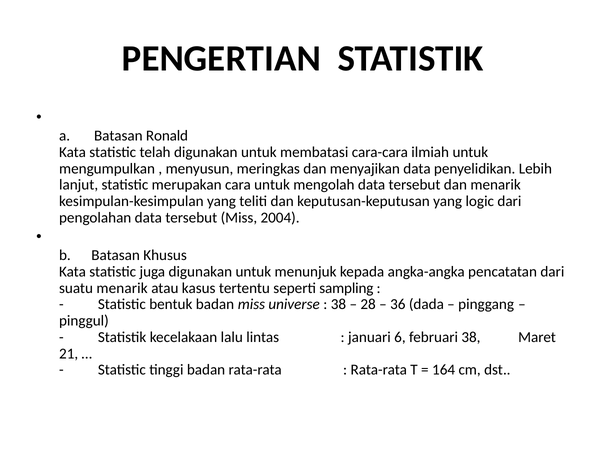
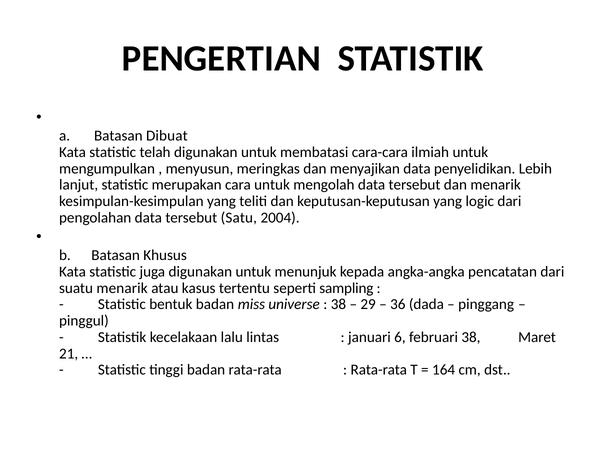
Ronald: Ronald -> Dibuat (167, 136)
tersebut Miss: Miss -> Satu (239, 217)
28: 28 -> 29 (368, 304)
